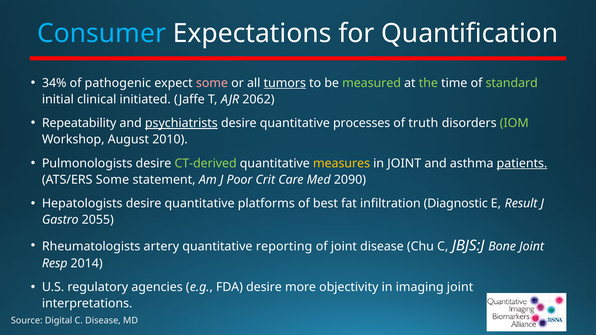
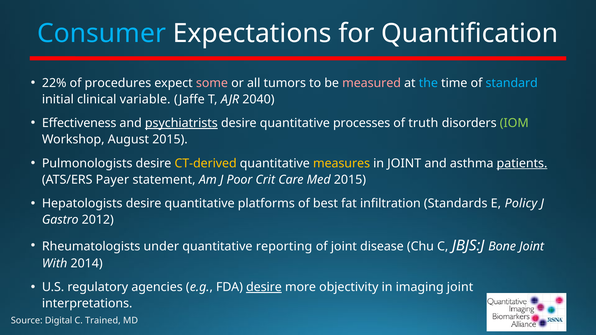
34%: 34% -> 22% (54, 83)
pathogenic: pathogenic -> procedures (118, 83)
tumors underline: present -> none (285, 83)
measured colour: light green -> pink (372, 83)
the colour: light green -> light blue (428, 83)
standard colour: light green -> light blue (512, 83)
initiated: initiated -> variable (145, 99)
2062: 2062 -> 2040 (258, 99)
Repeatability: Repeatability -> Effectiveness (79, 123)
August 2010: 2010 -> 2015 (170, 140)
CT-derived colour: light green -> yellow (206, 163)
ATS/ERS Some: Some -> Payer (112, 180)
Med 2090: 2090 -> 2015 (350, 180)
Diagnostic: Diagnostic -> Standards (456, 204)
Result: Result -> Policy (521, 204)
2055: 2055 -> 2012 (98, 220)
artery: artery -> under (161, 247)
Resp: Resp -> With (55, 264)
desire underline: none -> present (264, 287)
C Disease: Disease -> Trained (103, 321)
